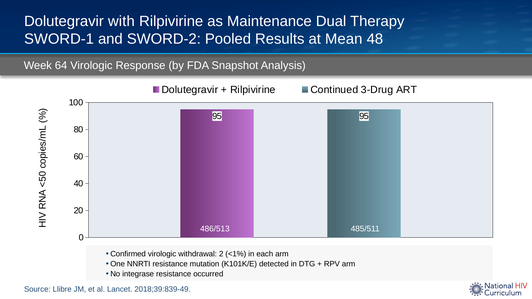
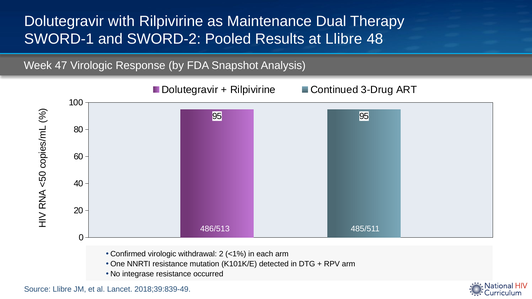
at Mean: Mean -> Llibre (344, 39)
64: 64 -> 47 (61, 65)
